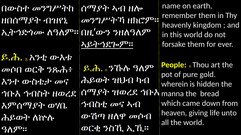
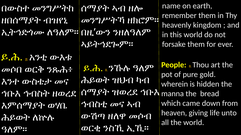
ኣይትኅደጐም። underline: present -> none (107, 44)
